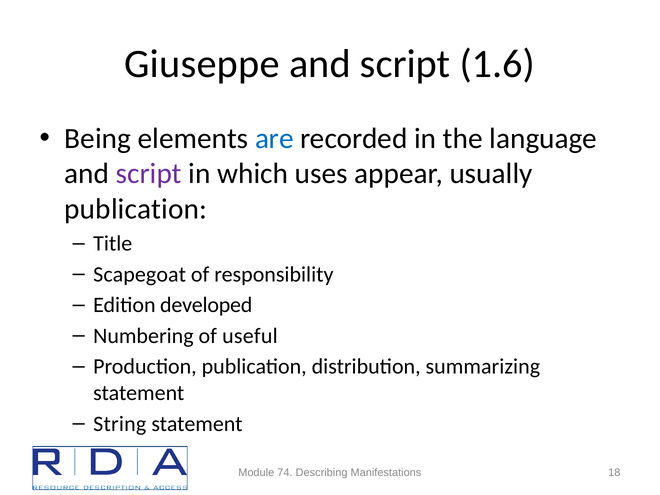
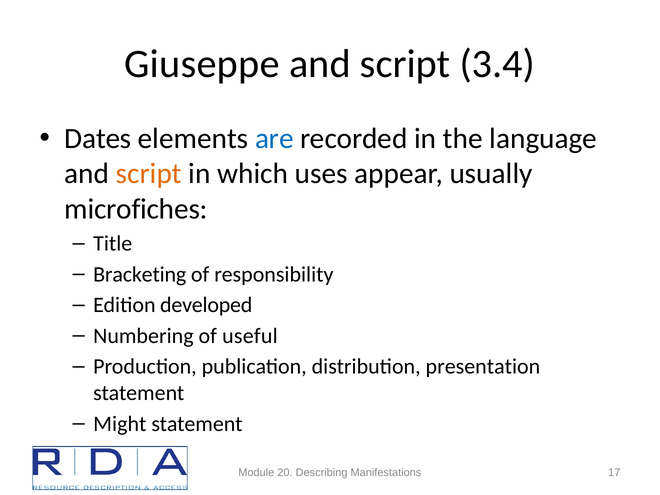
1.6: 1.6 -> 3.4 (497, 64)
Being: Being -> Dates (98, 138)
script colour: purple -> orange (149, 174)
publication: publication -> microfiches (136, 209)
Scapegoat: Scapegoat -> Bracketing (140, 274)
summarizing: summarizing -> presentation (483, 367)
String: String -> Might (120, 424)
74: 74 -> 20 (285, 473)
18: 18 -> 17 (614, 473)
